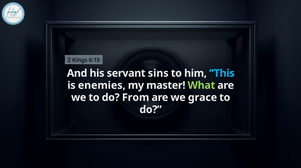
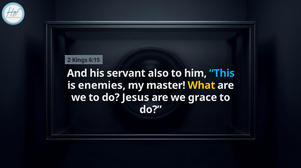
sins: sins -> also (158, 73)
What colour: light green -> yellow (201, 85)
From: From -> Jesus (136, 98)
